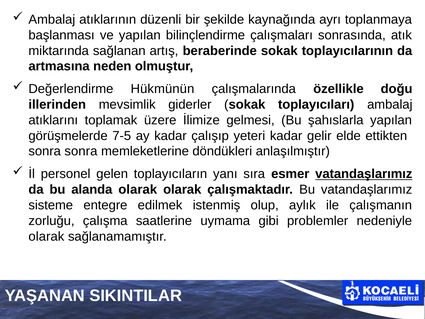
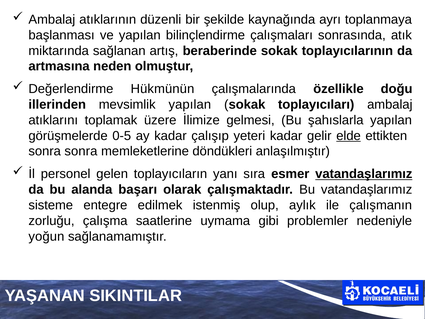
mevsimlik giderler: giderler -> yapılan (190, 105)
7-5: 7-5 -> 0-5 (122, 136)
elde underline: none -> present (349, 136)
alanda olarak: olarak -> başarı (138, 189)
olarak: olarak -> yoğun (46, 236)
